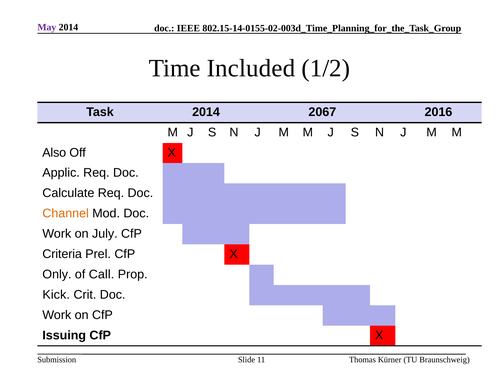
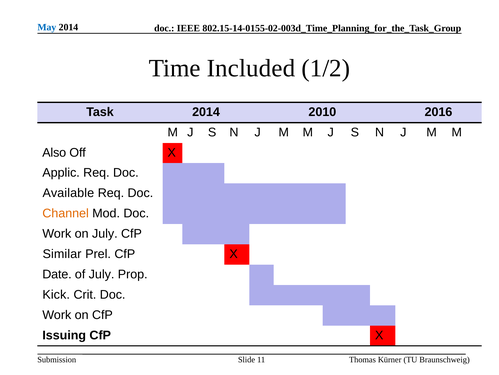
May colour: purple -> blue (47, 27)
2067: 2067 -> 2010 (322, 112)
Calculate: Calculate -> Available (68, 193)
Criteria: Criteria -> Similar (62, 253)
Only: Only -> Date (57, 274)
of Call: Call -> July (102, 274)
